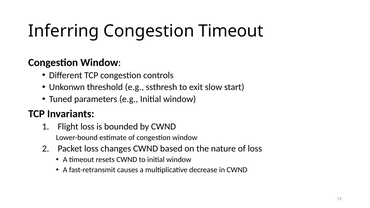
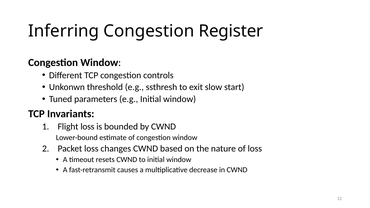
Congestion Timeout: Timeout -> Register (231, 31)
